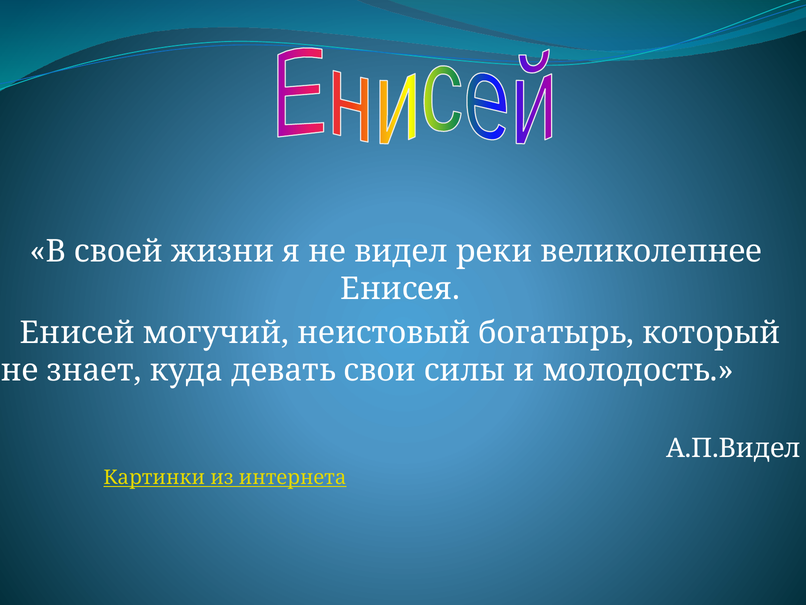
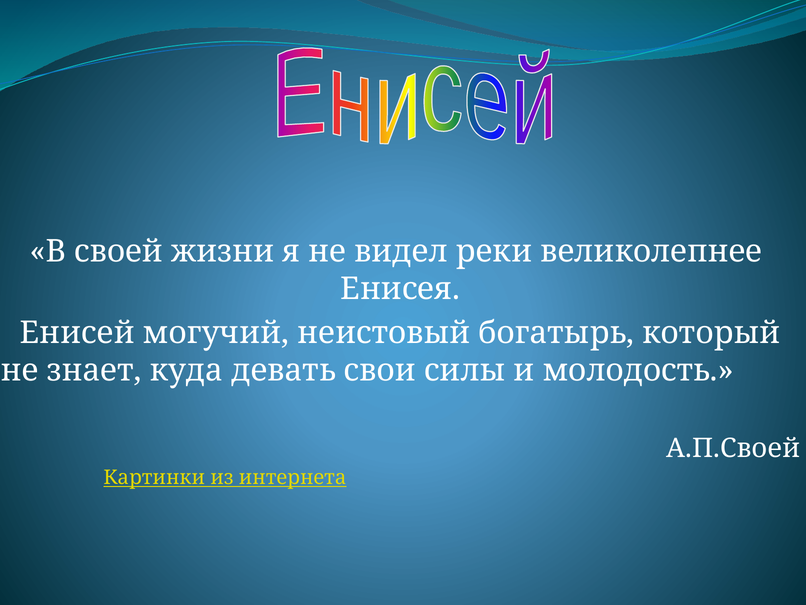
А.П.Видел: А.П.Видел -> А.П.Своей (733, 448)
